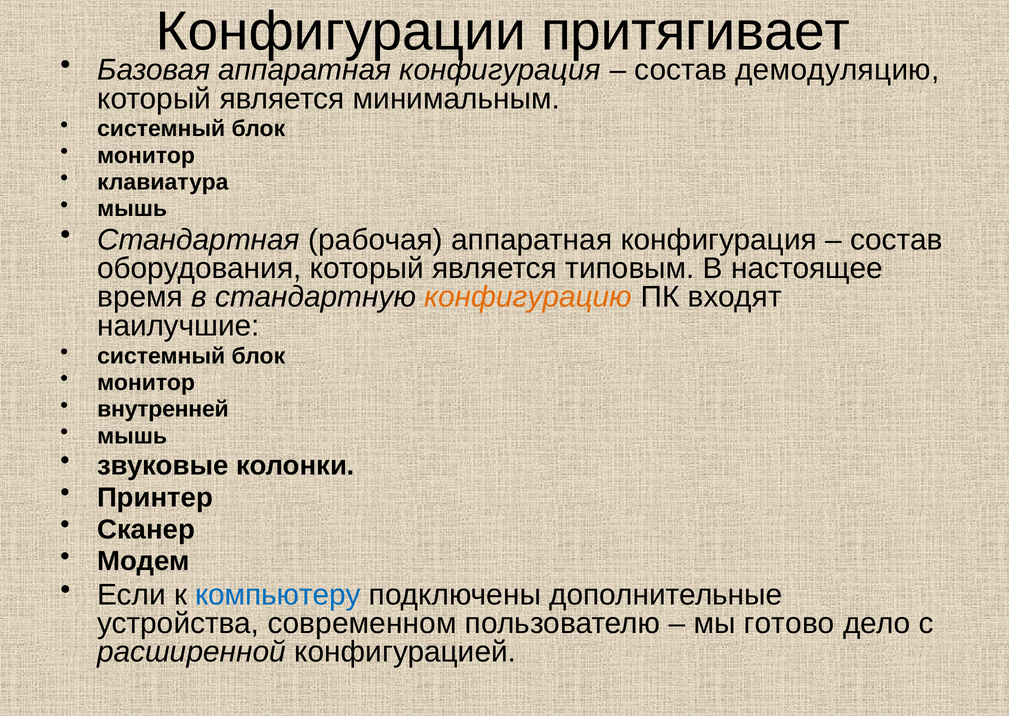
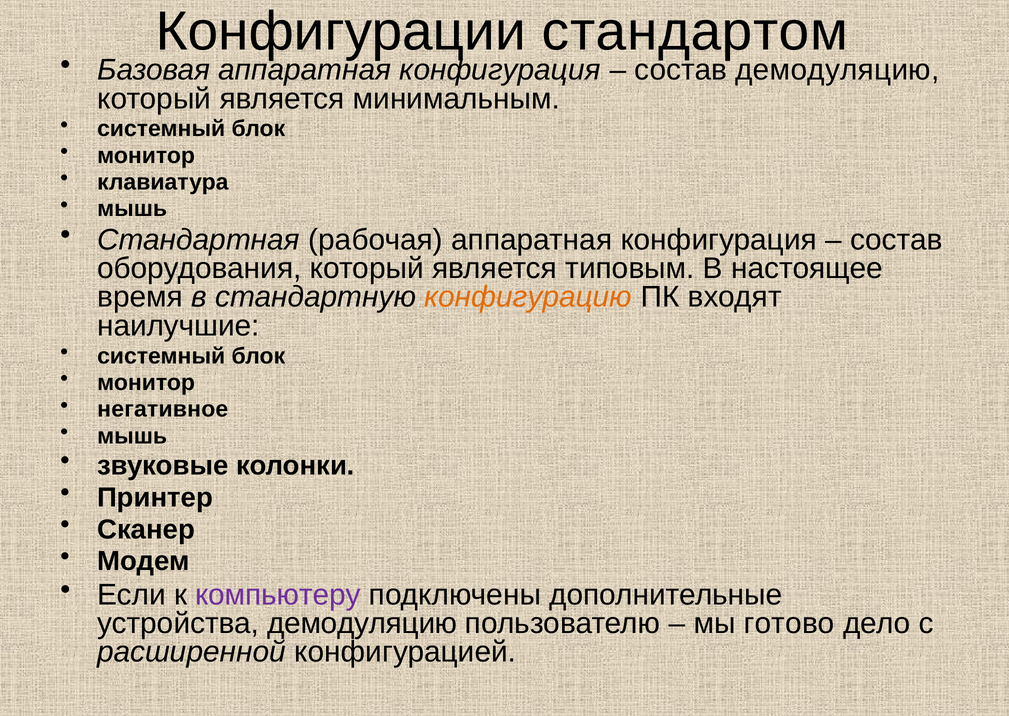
притягивает: притягивает -> стандартом (695, 32)
внутренней: внутренней -> негативное (163, 409)
компьютеру colour: blue -> purple (278, 595)
устройства современном: современном -> демодуляцию (362, 624)
